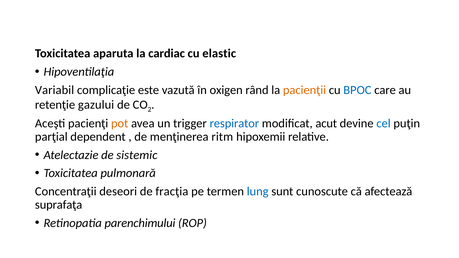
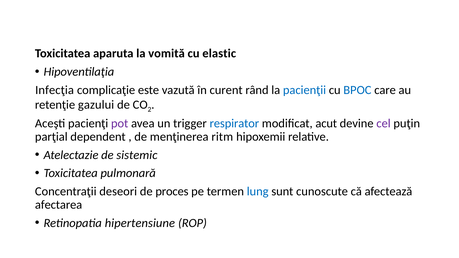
cardiac: cardiac -> vomită (167, 54)
Variabil: Variabil -> Infecţia (55, 90)
oxigen: oxigen -> curent (226, 90)
pacienţii colour: orange -> blue (304, 90)
pot colour: orange -> purple (120, 123)
cel colour: blue -> purple (383, 123)
fracţia: fracţia -> proces (172, 191)
suprafaţa: suprafaţa -> afectarea (59, 205)
parenchimului: parenchimului -> hipertensiune (140, 223)
